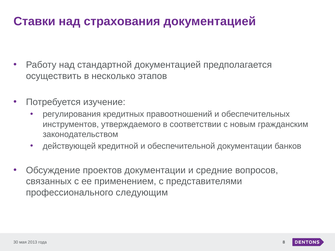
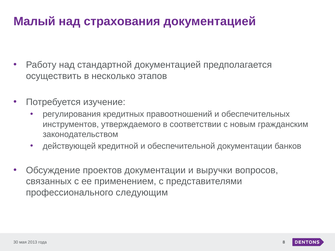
Ставки: Ставки -> Малый (34, 22)
средние: средние -> выручки (214, 170)
